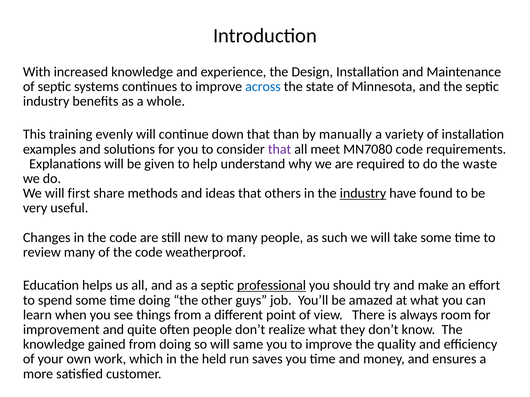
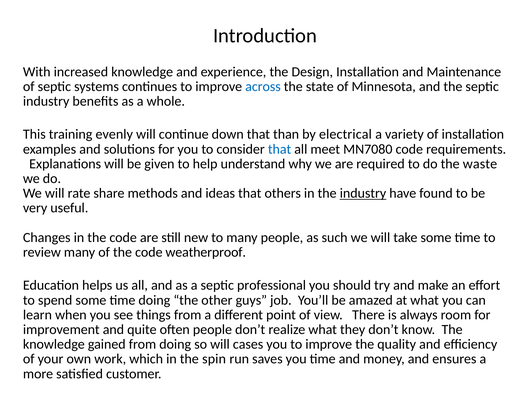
manually: manually -> electrical (345, 135)
that colour: purple -> blue (280, 149)
first: first -> rate (79, 194)
professional underline: present -> none (272, 286)
same: same -> cases (248, 345)
held: held -> spin (214, 360)
